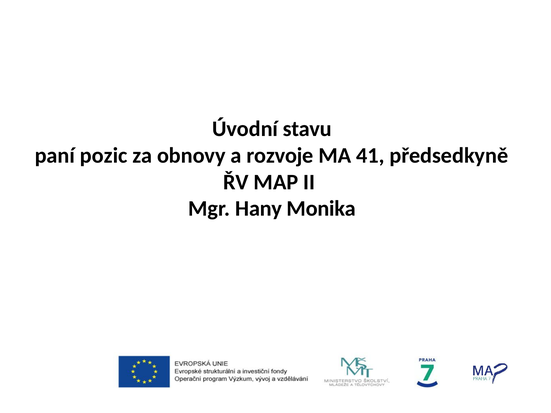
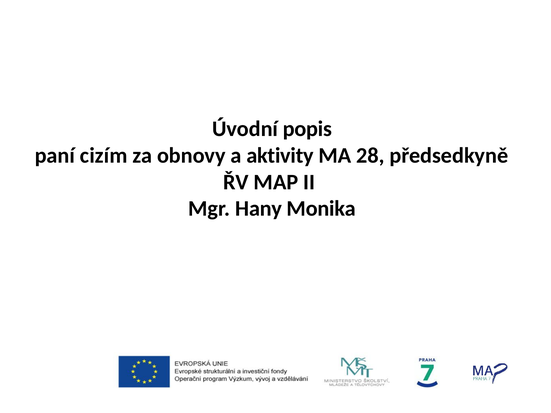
stavu: stavu -> popis (307, 129)
pozic: pozic -> cizím (104, 156)
rozvoje: rozvoje -> aktivity (280, 156)
41: 41 -> 28 (370, 156)
